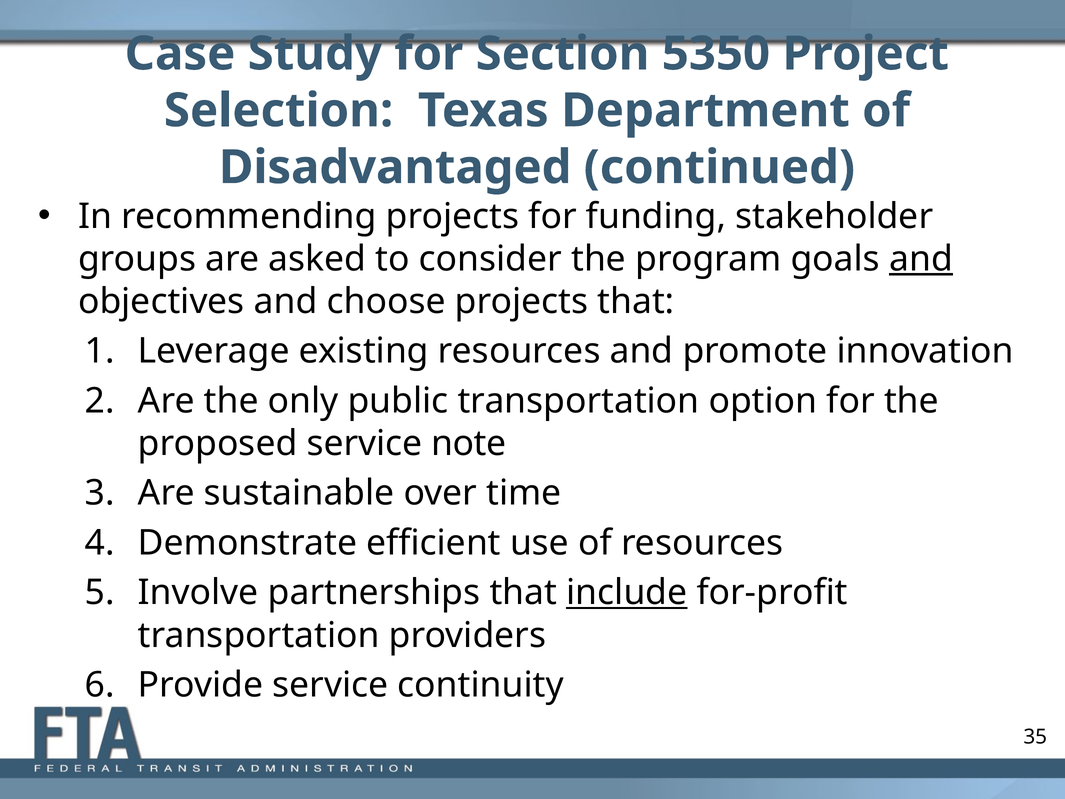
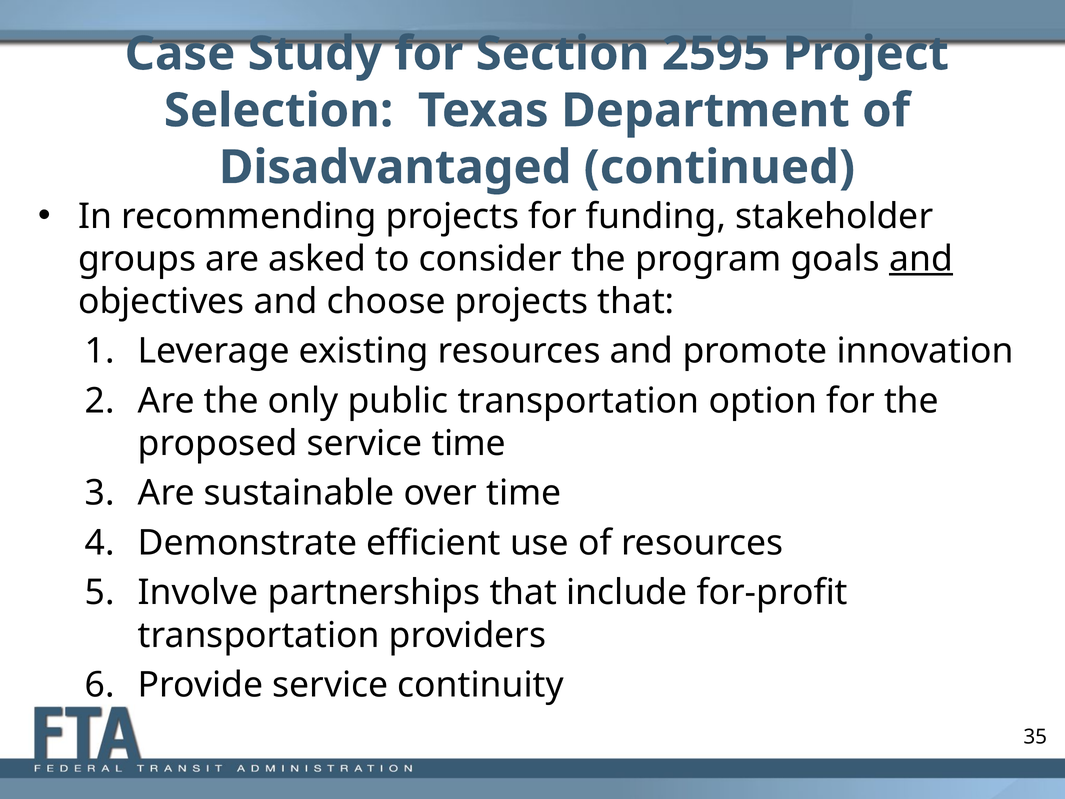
5350: 5350 -> 2595 (716, 54)
service note: note -> time (469, 443)
include underline: present -> none (627, 592)
